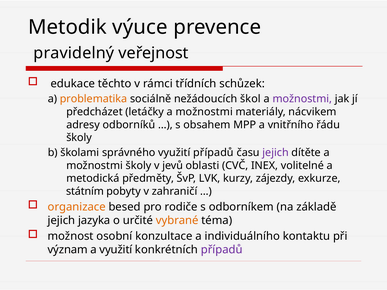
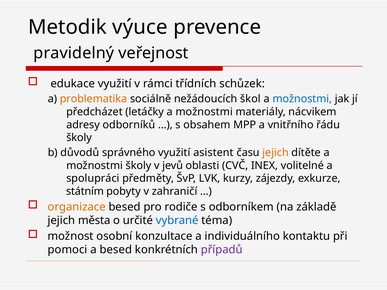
edukace těchto: těchto -> využití (115, 84)
možnostmi colour: purple -> blue (302, 99)
školami: školami -> důvodů (80, 153)
využití případů: případů -> asistent (213, 153)
jejich colour: purple -> orange (276, 153)
metodická: metodická -> spolupráci (93, 179)
jazyka: jazyka -> města (94, 221)
vybrané colour: orange -> blue (177, 221)
význam: význam -> pomoci (68, 250)
a využití: využití -> besed (116, 250)
